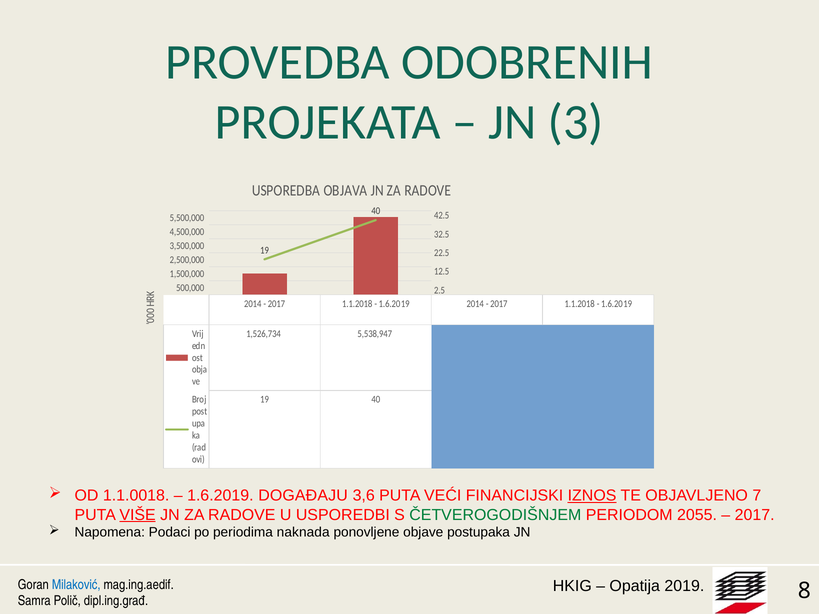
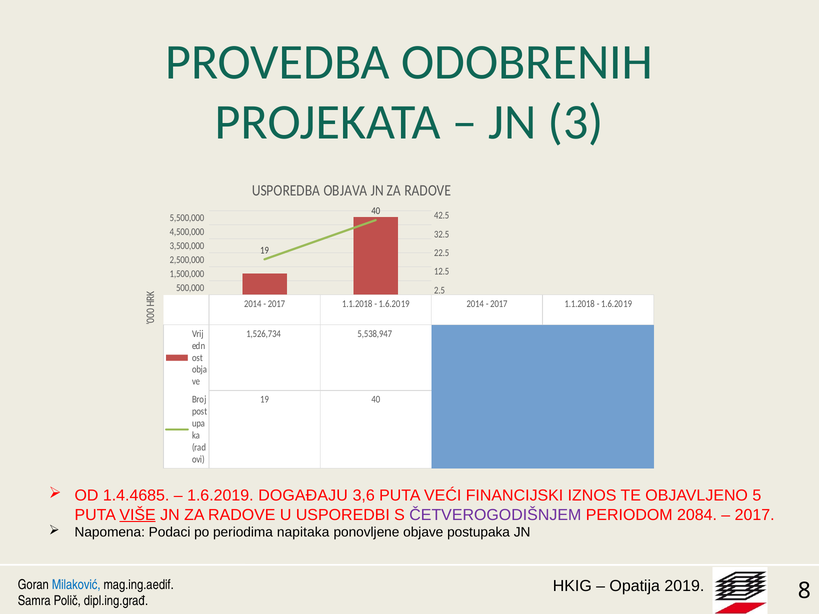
1.1.0018: 1.1.0018 -> 1.4.4685 (136, 496)
IZNOS underline: present -> none (592, 496)
7: 7 -> 5 (757, 496)
ČETVEROGODIŠNJEM colour: green -> purple (495, 515)
2055: 2055 -> 2084 (697, 515)
naknada: naknada -> napitaka (303, 533)
